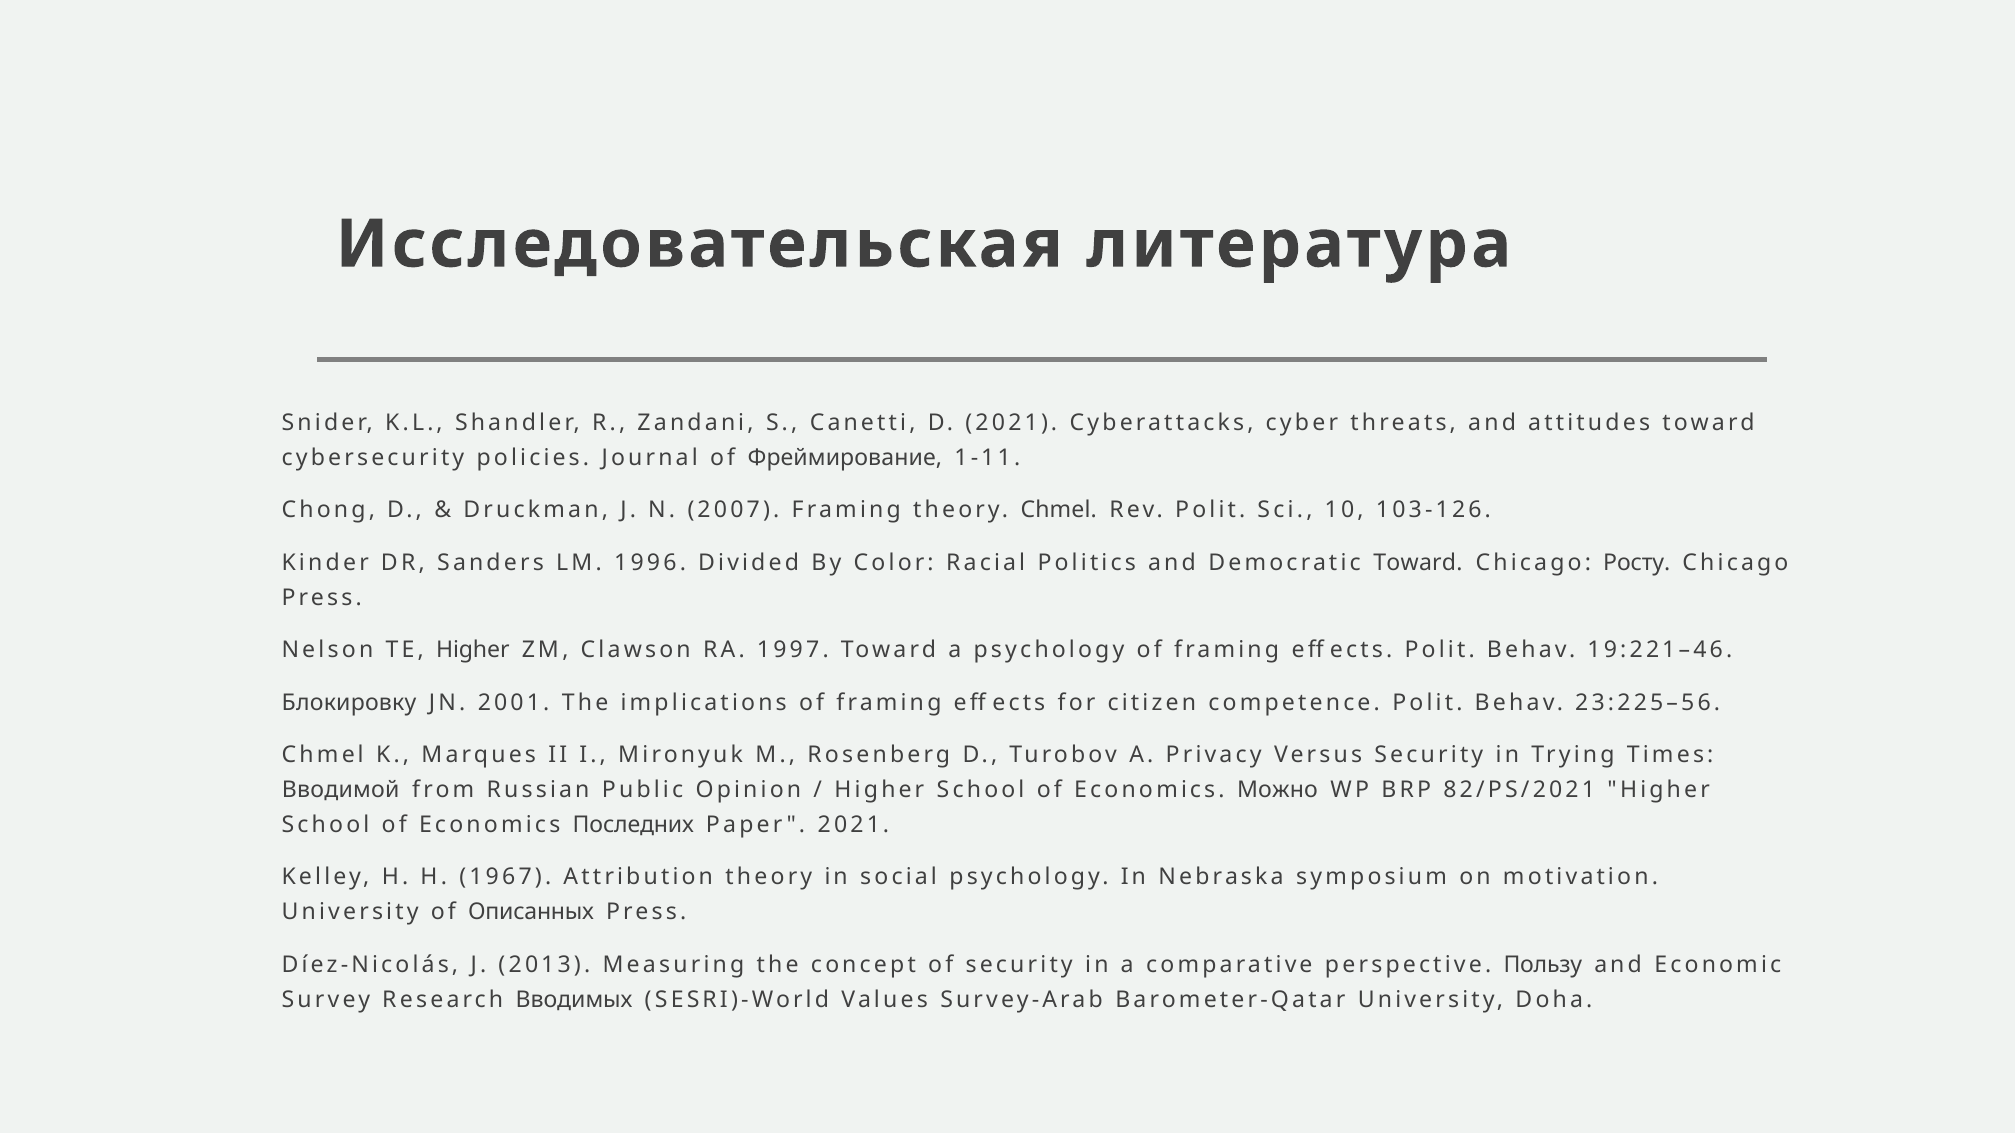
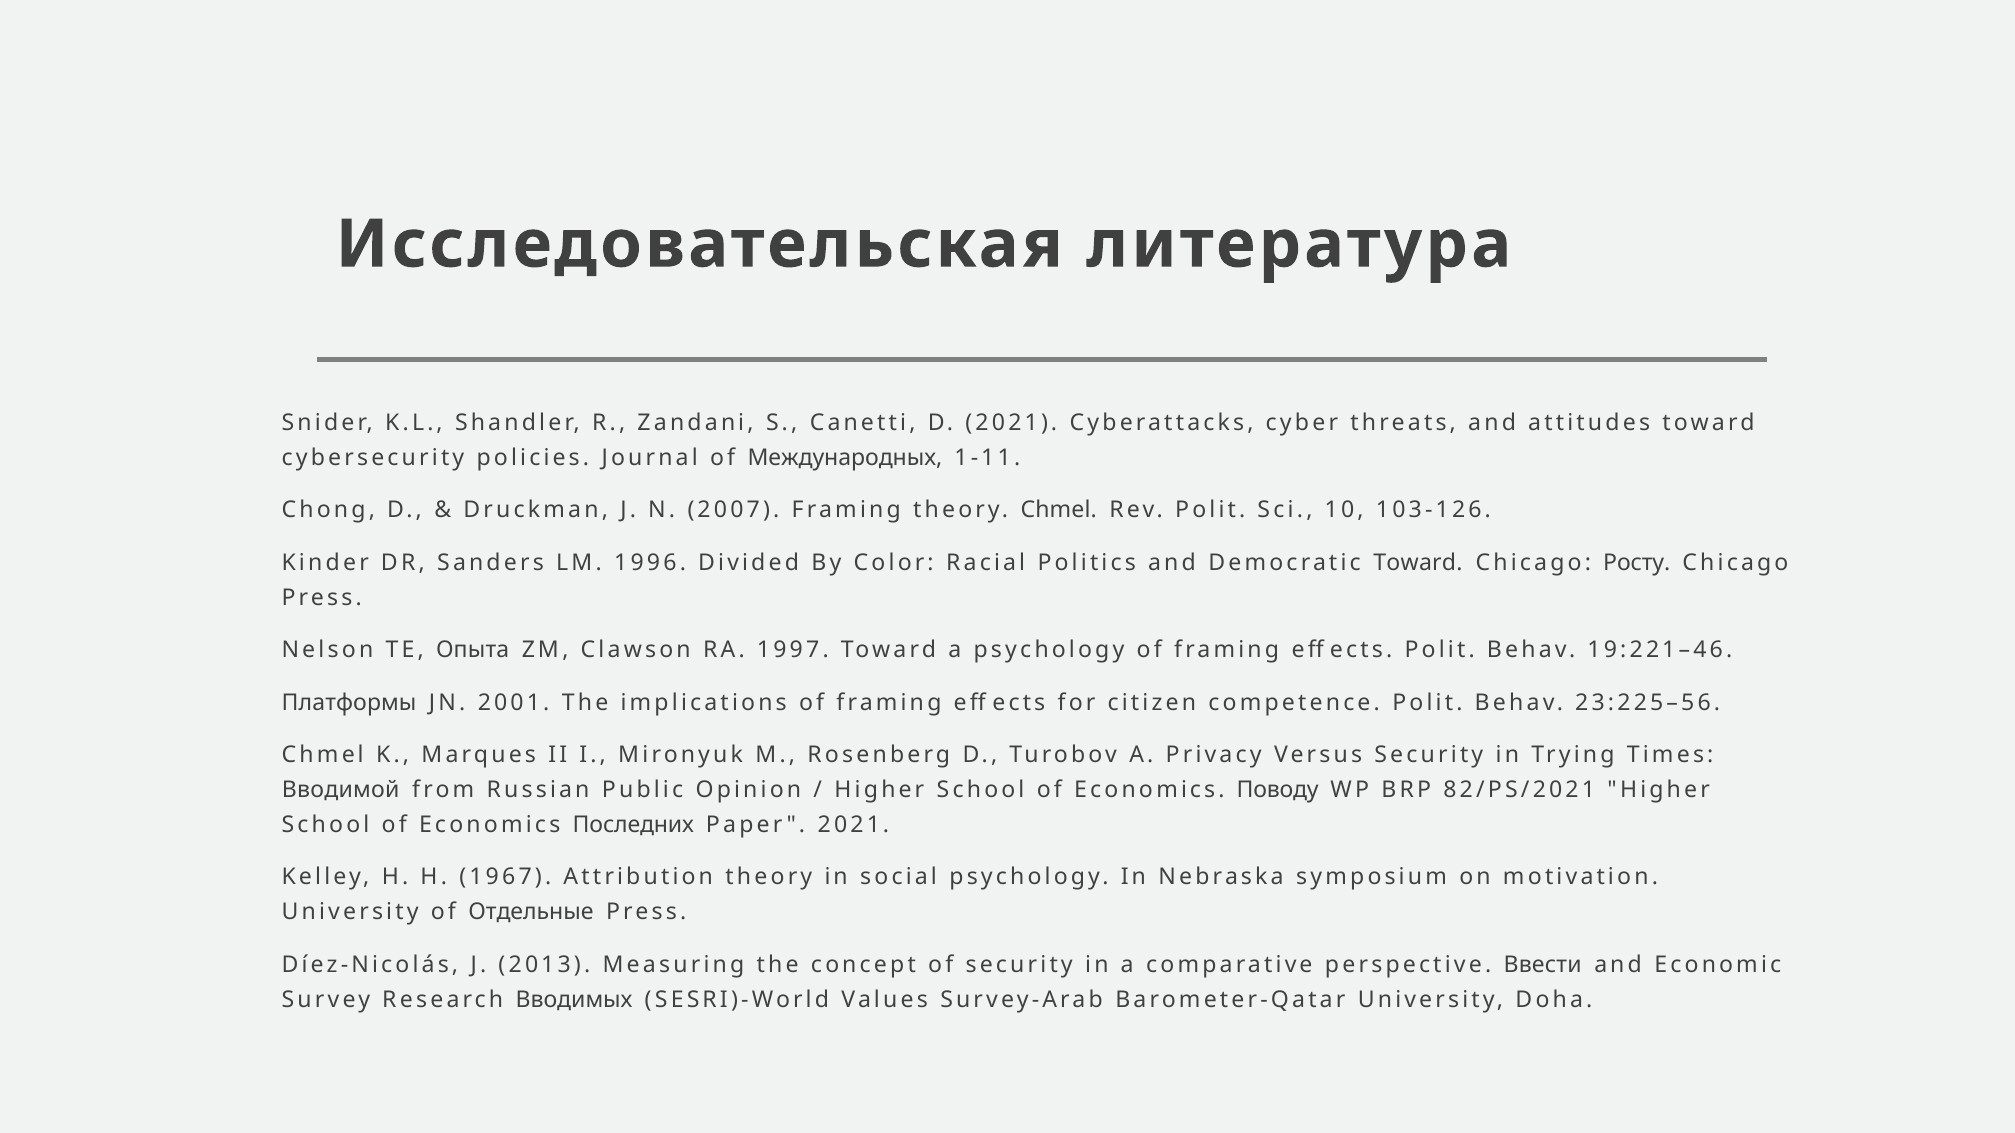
Фреймирование: Фреймирование -> Международных (845, 458)
TE Higher: Higher -> Опыта (473, 650)
Блокировку: Блокировку -> Платформы (349, 703)
Можно: Можно -> Поводу (1278, 790)
Описанных: Описанных -> Отдельные (531, 912)
Пользу: Пользу -> Ввести (1543, 965)
